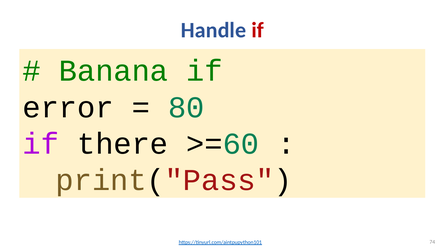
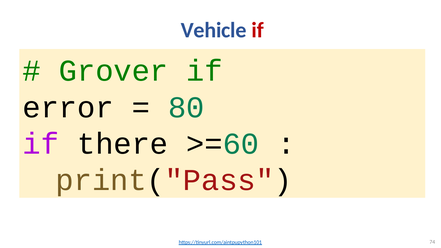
Handle: Handle -> Vehicle (214, 30)
Banana: Banana -> Grover (114, 71)
